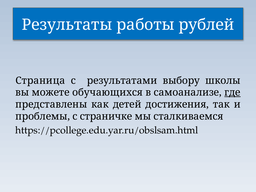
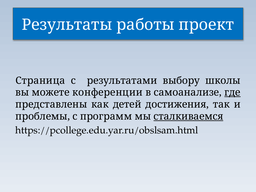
рублей: рублей -> проект (206, 25)
обучающихся: обучающихся -> конференции (107, 92)
страничке: страничке -> программ (106, 116)
сталкиваемся underline: none -> present (188, 116)
